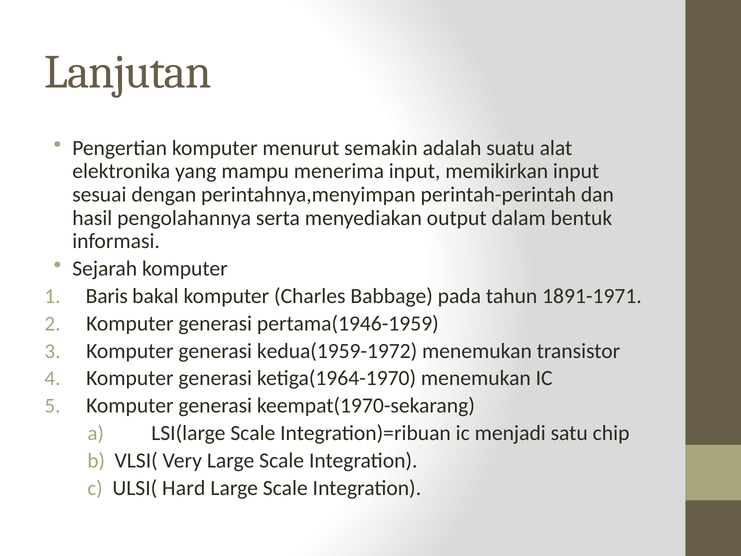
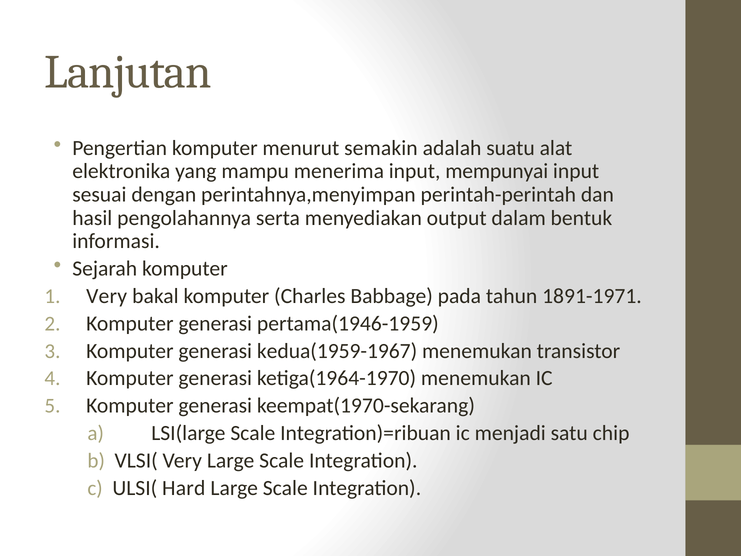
memikirkan: memikirkan -> mempunyai (497, 171)
Baris: Baris -> Very (107, 296)
kedua(1959-1972: kedua(1959-1972 -> kedua(1959-1967 (337, 351)
